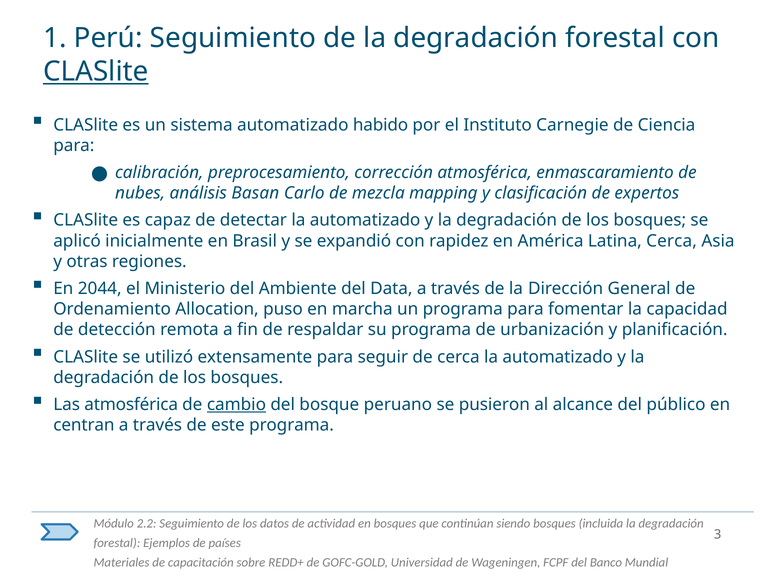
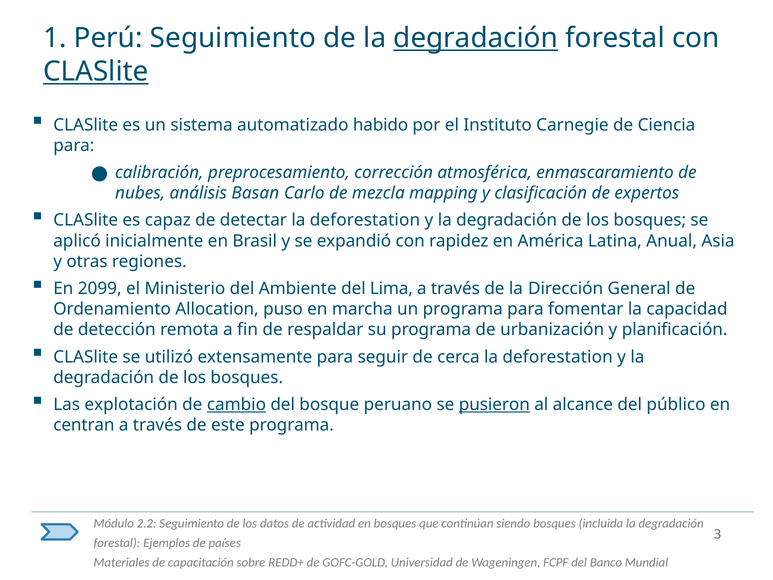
degradación underline: none -> present (476, 38)
detectar la automatizado: automatizado -> deforestation (365, 220)
Latina Cerca: Cerca -> Anual (672, 241)
2044: 2044 -> 2099 (100, 288)
Data: Data -> Lima (391, 288)
cerca la automatizado: automatizado -> deforestation (558, 357)
Las atmosférica: atmosférica -> explotación (131, 404)
pusieron underline: none -> present (494, 404)
